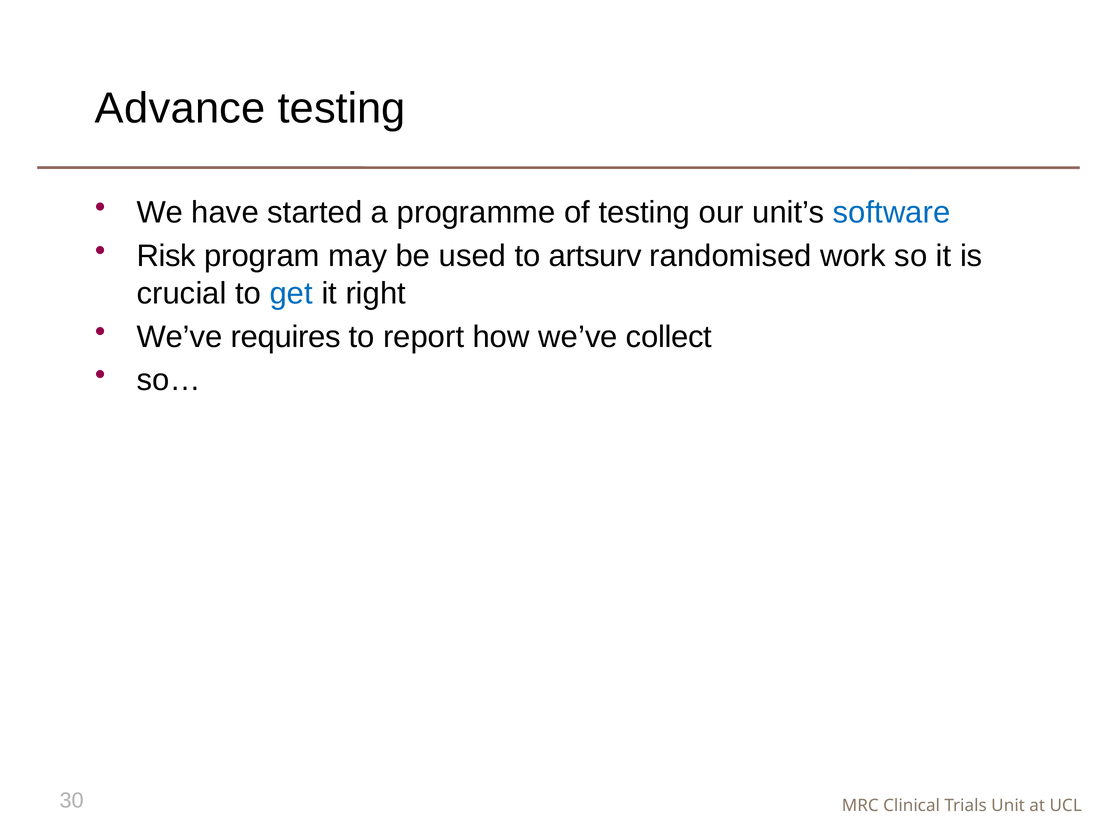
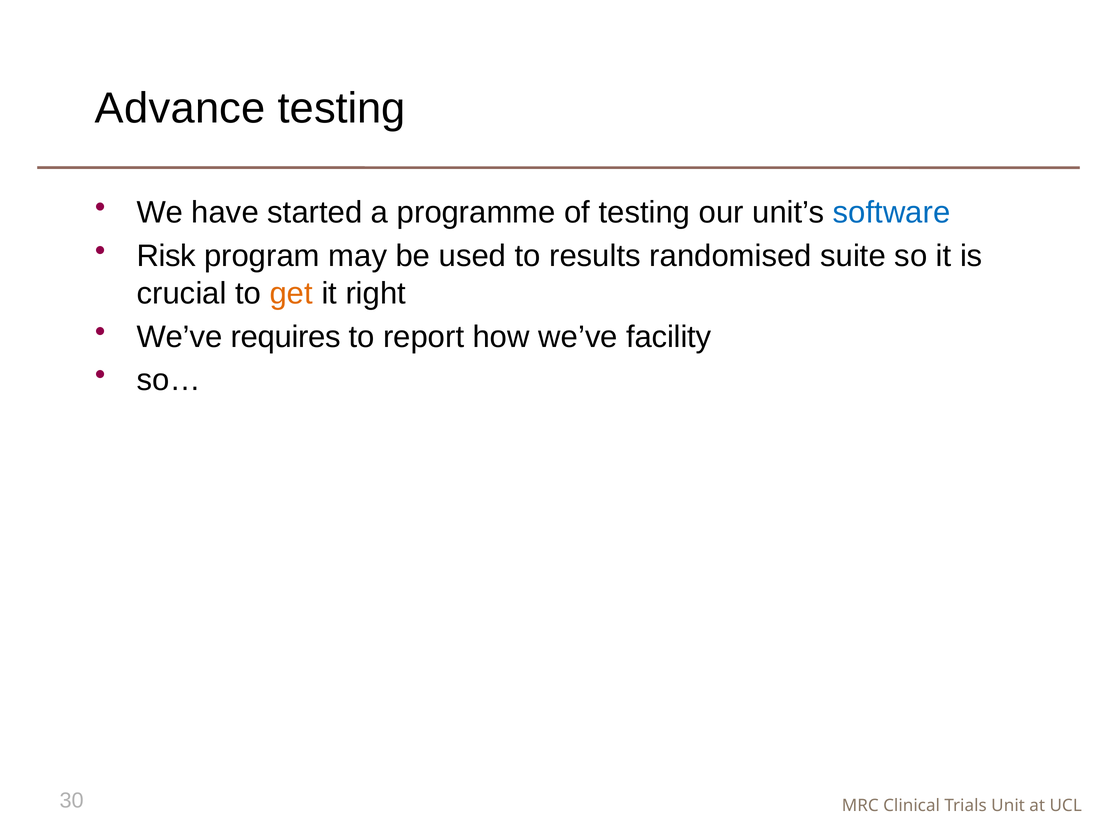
artsurv: artsurv -> results (595, 256)
work: work -> suite (853, 256)
get colour: blue -> orange (291, 293)
collect: collect -> facility (669, 337)
